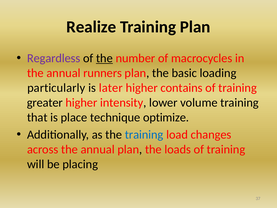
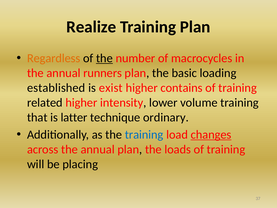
Regardless colour: purple -> orange (54, 58)
particularly: particularly -> established (56, 88)
later: later -> exist (111, 88)
greater: greater -> related (45, 102)
place: place -> latter (74, 117)
optimize: optimize -> ordinary (166, 117)
changes underline: none -> present (211, 134)
